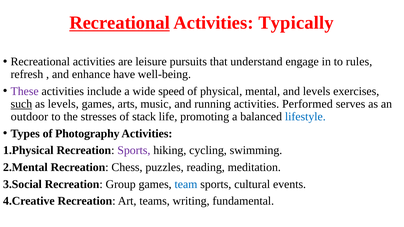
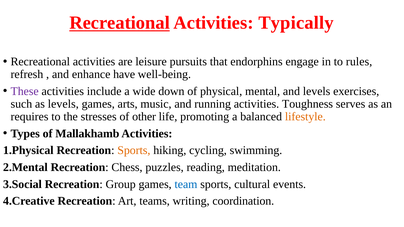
understand: understand -> endorphins (257, 62)
speed: speed -> down (171, 91)
such underline: present -> none (21, 104)
Performed: Performed -> Toughness (308, 104)
outdoor: outdoor -> requires (30, 117)
stack: stack -> other (144, 117)
lifestyle colour: blue -> orange (305, 117)
Photography: Photography -> Mallakhamb (87, 134)
Sports colour: purple -> orange (134, 151)
fundamental: fundamental -> coordination (243, 201)
